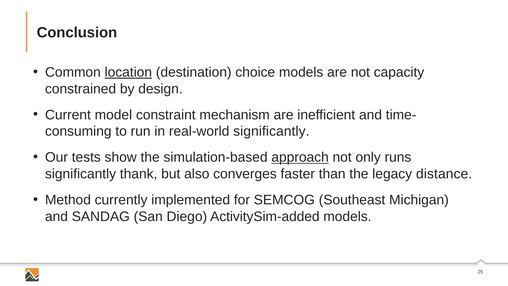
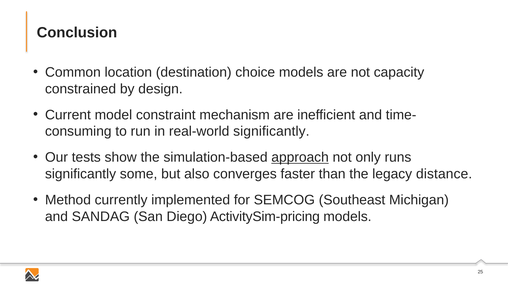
location underline: present -> none (128, 72)
thank: thank -> some (139, 174)
ActivitySim-added: ActivitySim-added -> ActivitySim-pricing (265, 216)
